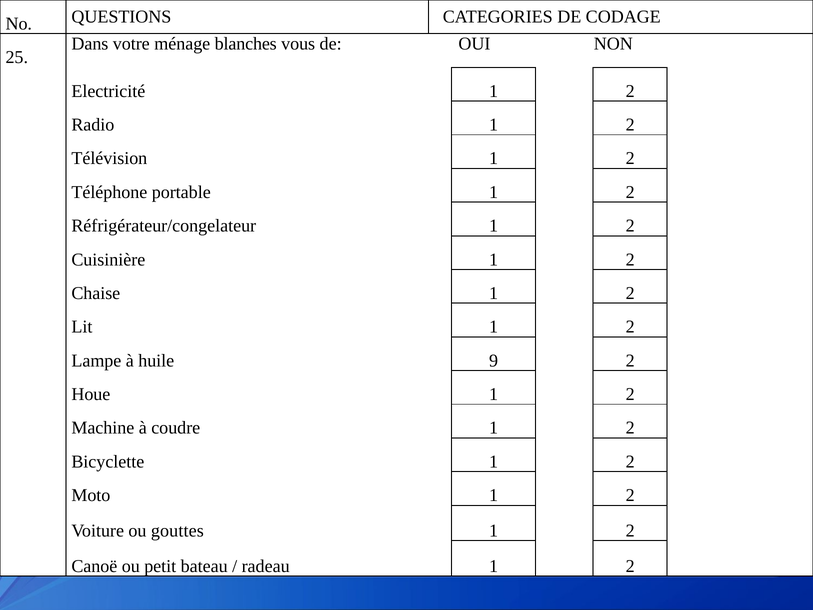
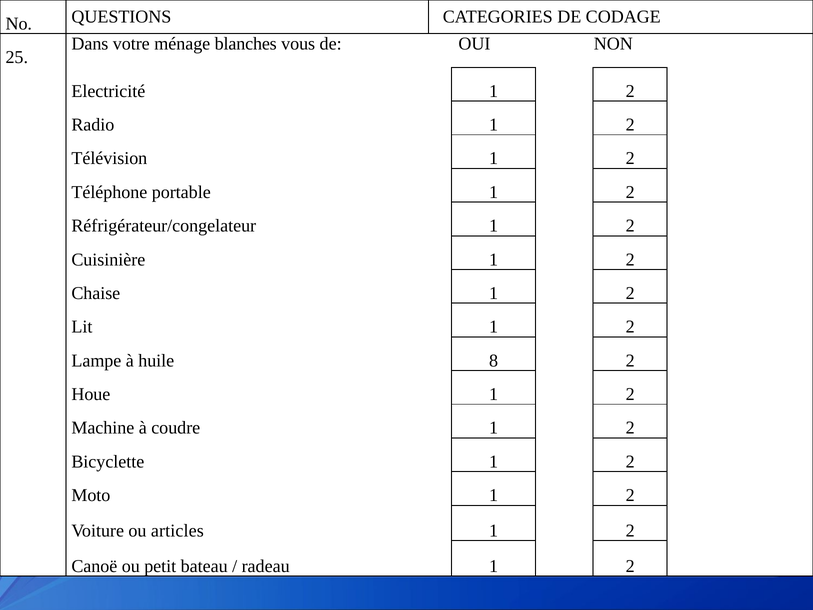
9: 9 -> 8 (494, 361)
gouttes: gouttes -> articles (177, 531)
